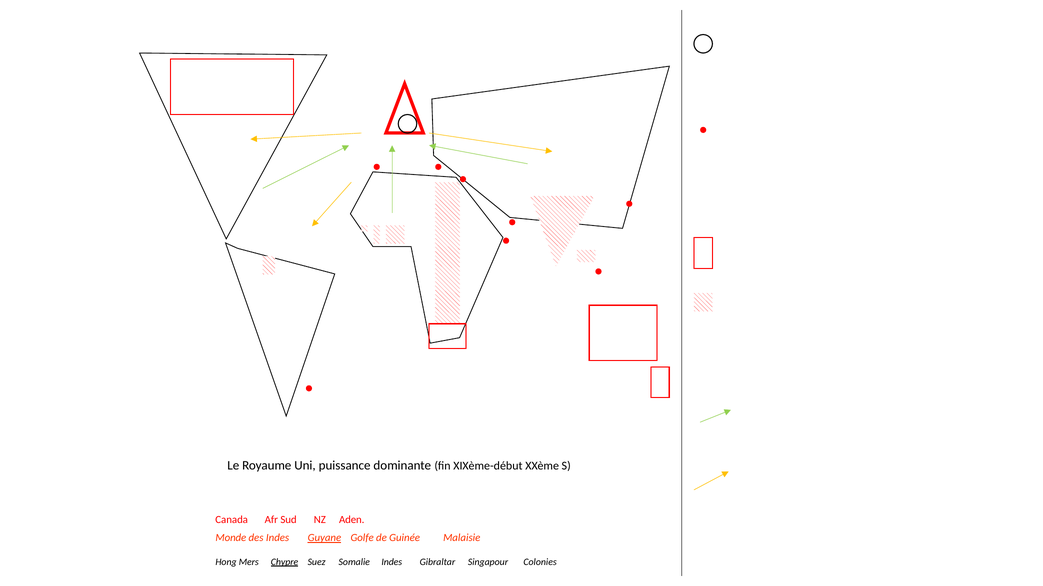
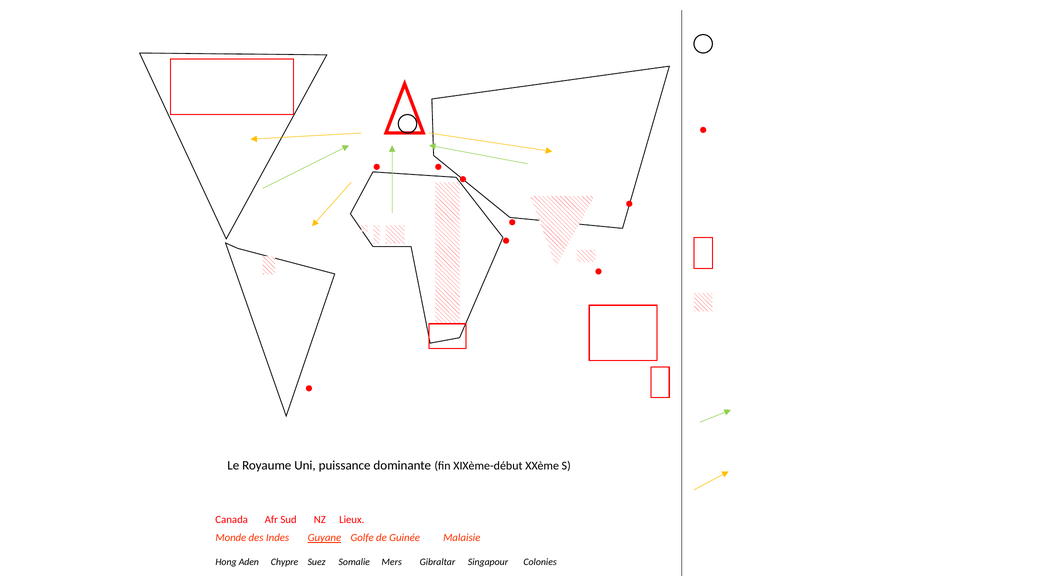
Aden: Aden -> Lieux (352, 520)
Mers: Mers -> Aden (249, 562)
Chypre underline: present -> none (285, 562)
Suez Indes: Indes -> Mers (392, 562)
